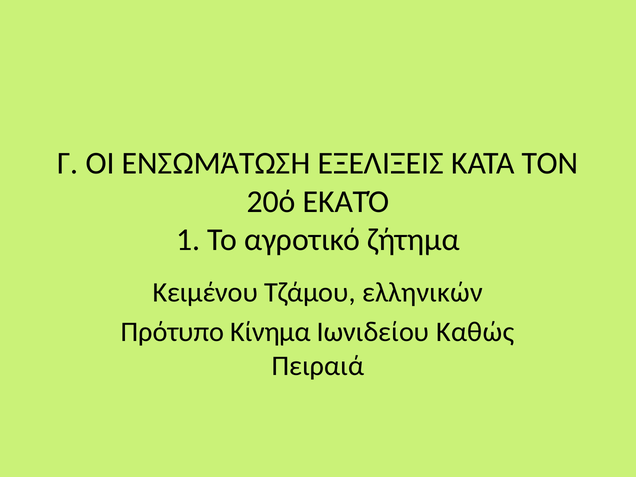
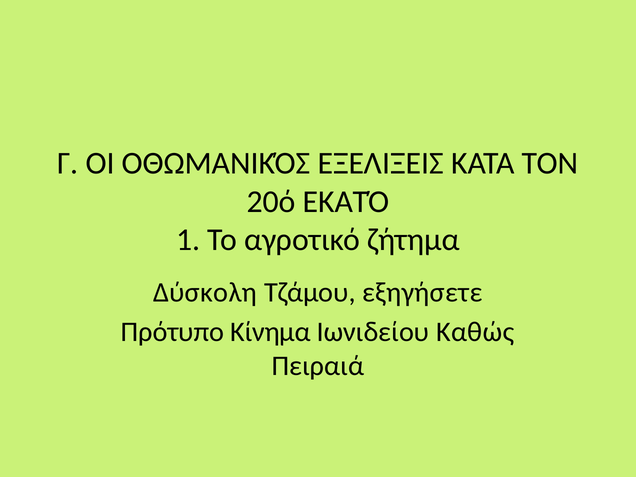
ΕΝΣΩΜΆΤΩΣΗ: ΕΝΣΩΜΆΤΩΣΗ -> ΟΘΩΜΑΝΙΚΌΣ (216, 163)
Κειμένου: Κειμένου -> Δύσκολη (205, 292)
ελληνικών: ελληνικών -> εξηγήσετε (422, 292)
